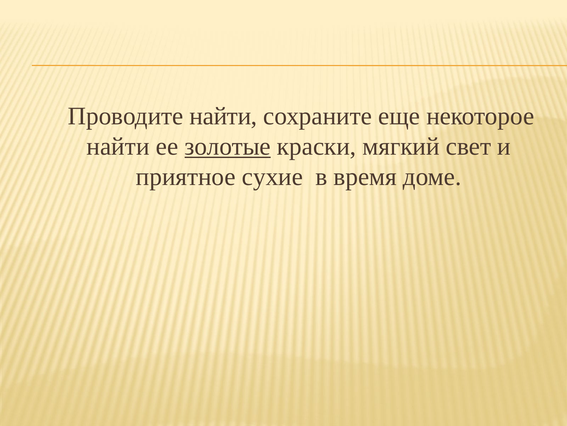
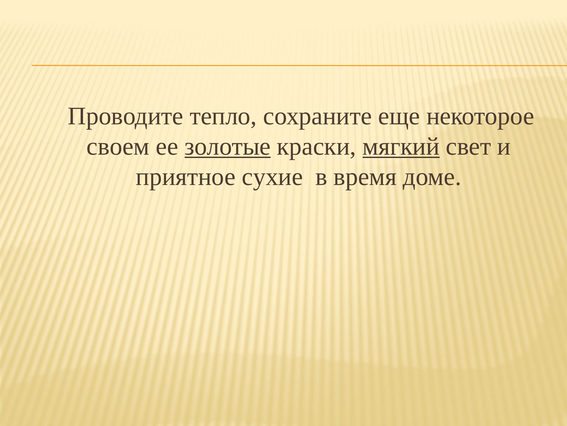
Проводите найти: найти -> тепло (223, 116)
найти: найти -> своем (118, 146)
мягкий underline: none -> present (401, 146)
